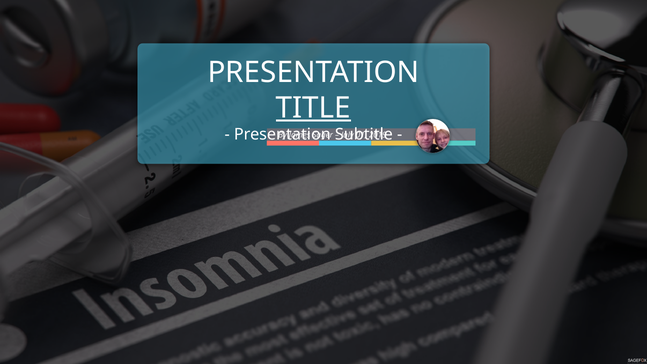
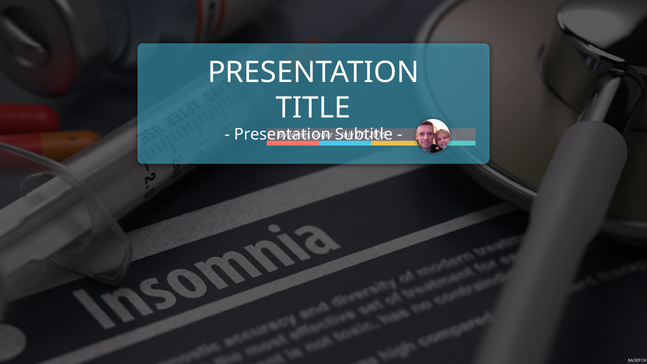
TITLE underline: present -> none (313, 108)
